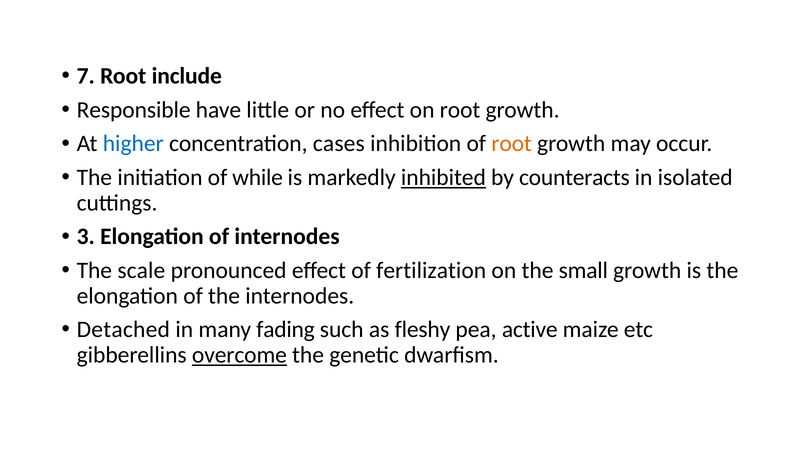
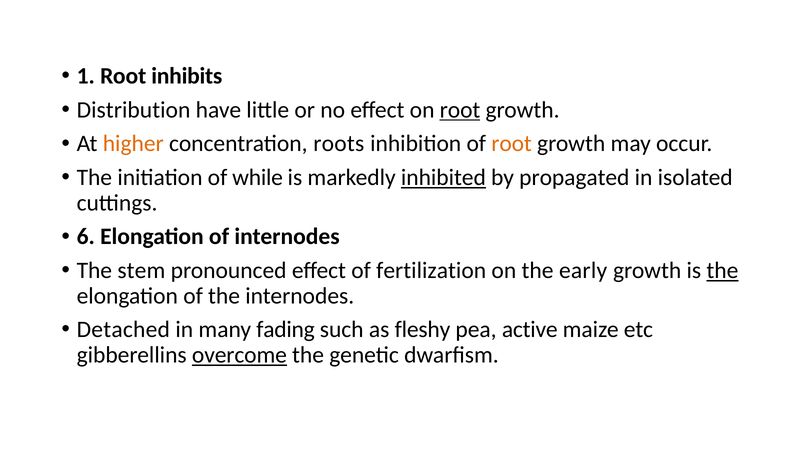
7: 7 -> 1 (86, 76)
include: include -> inhibits (187, 76)
Responsible: Responsible -> Distribution (134, 110)
root underline: none -> present (460, 110)
higher colour: blue -> orange (133, 144)
cases: cases -> roots (339, 144)
counteracts: counteracts -> propagated (574, 177)
3: 3 -> 6 (86, 237)
scale: scale -> stem (141, 270)
small: small -> early (583, 270)
the underline: none -> present (722, 270)
